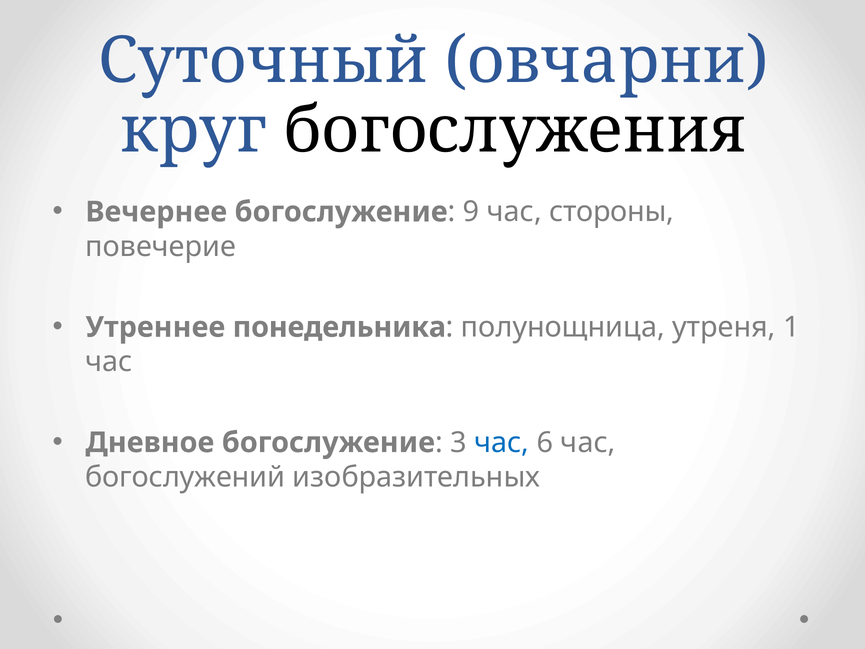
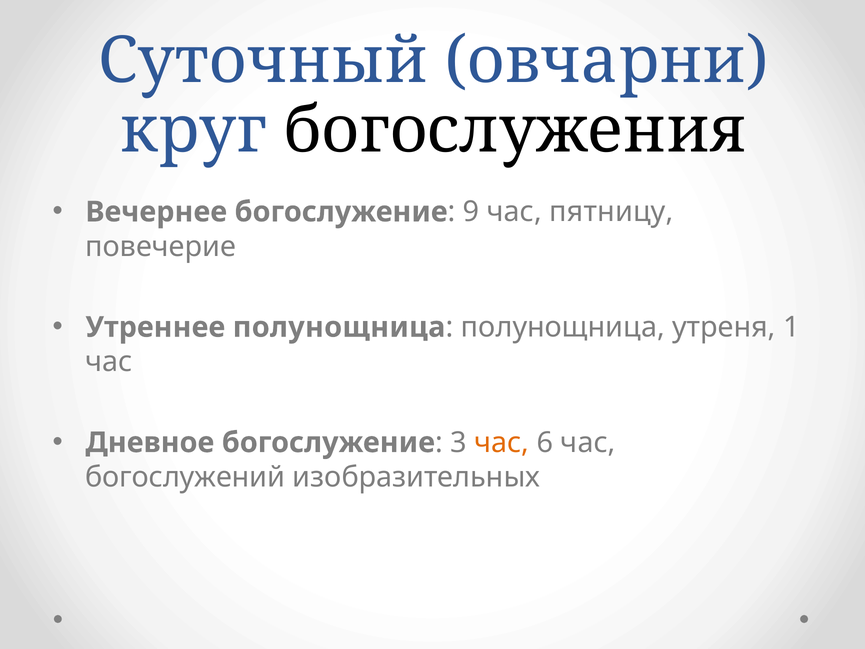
стороны: стороны -> пятницу (611, 212)
Утреннее понедельника: понедельника -> полунощница (339, 327)
час colour: blue -> orange (502, 442)
